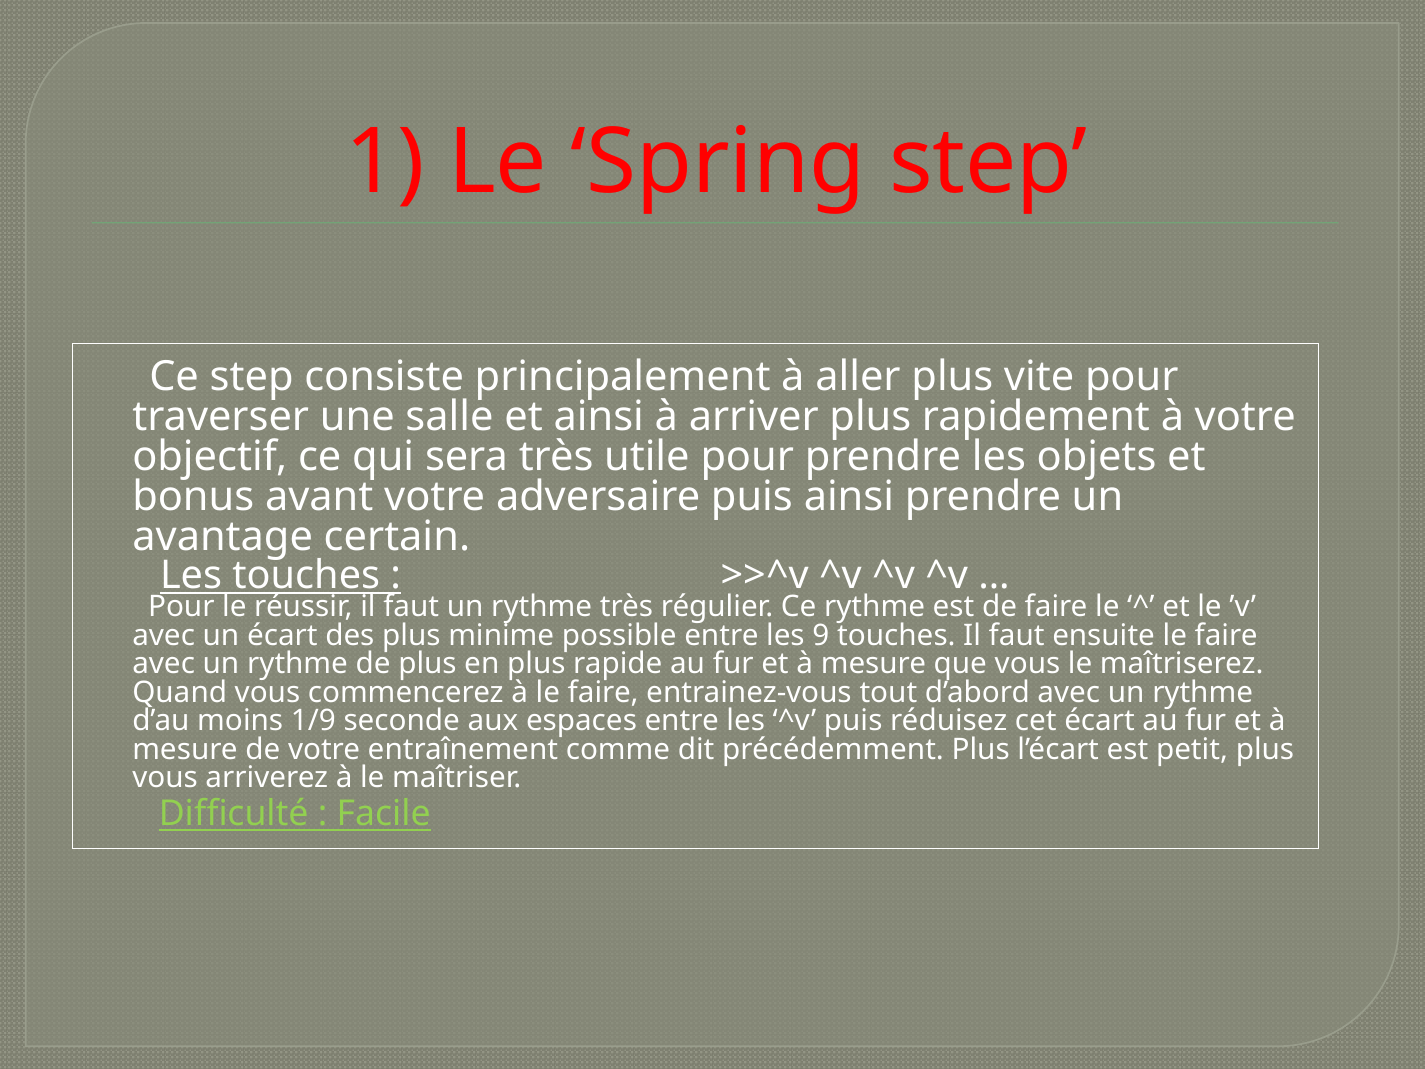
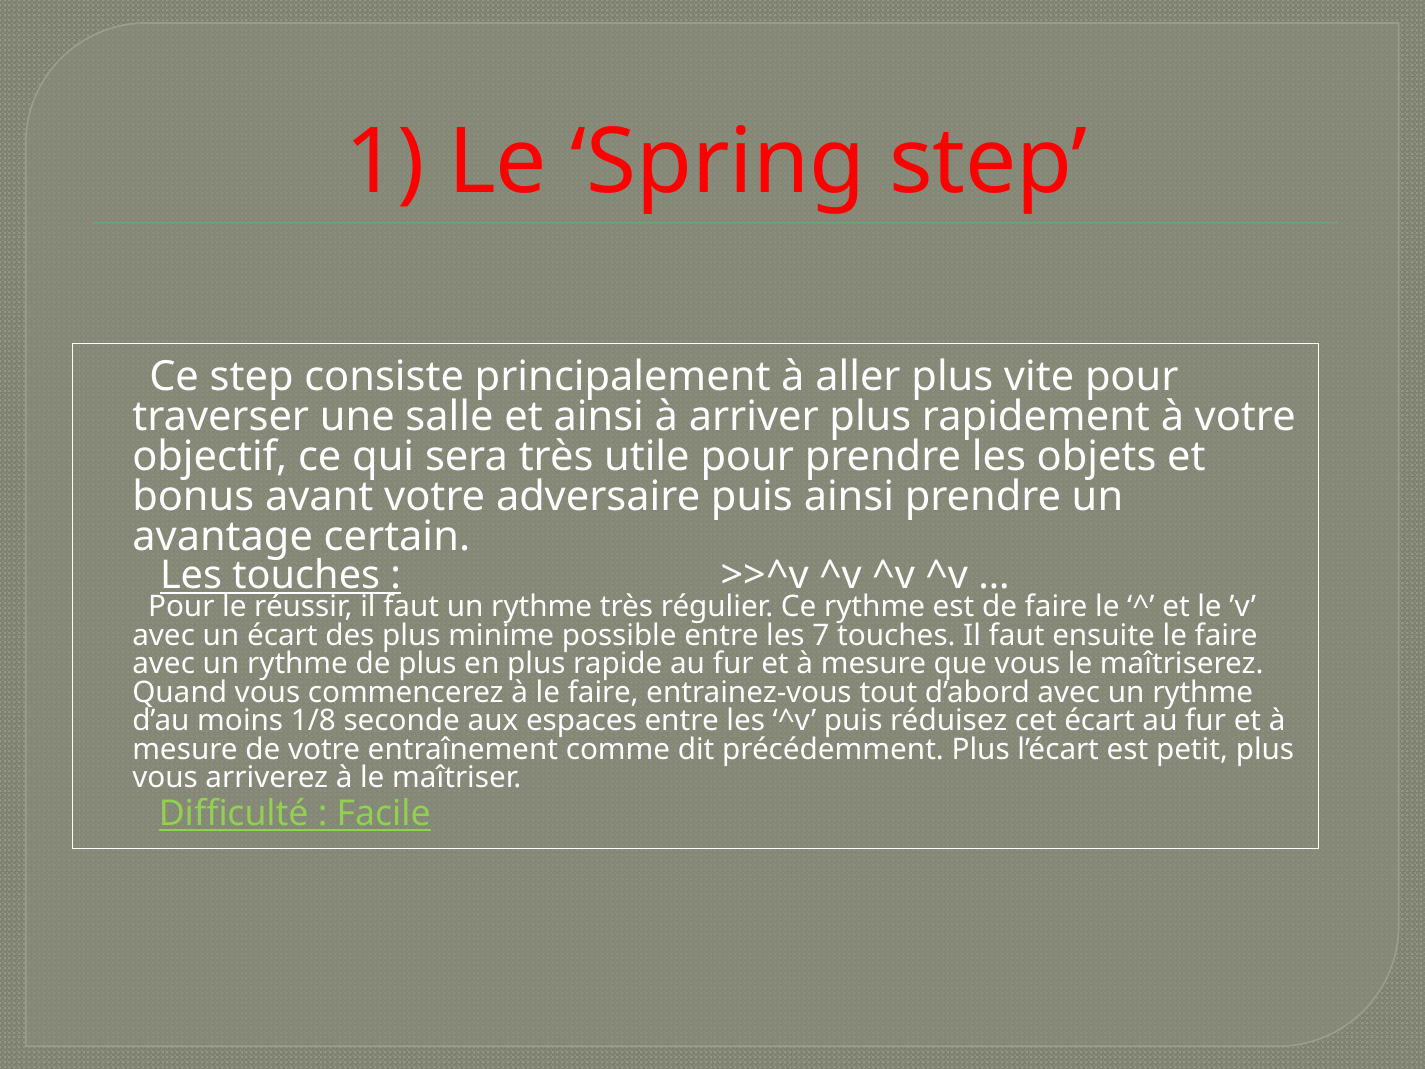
9: 9 -> 7 (821, 635)
1/9: 1/9 -> 1/8 (313, 721)
